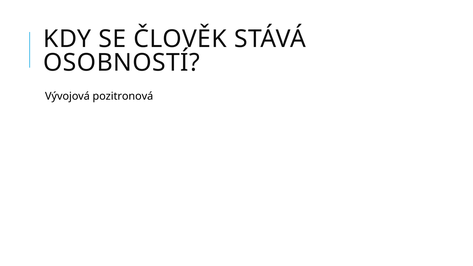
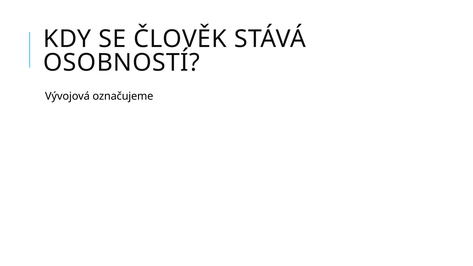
pozitronová: pozitronová -> označujeme (123, 96)
